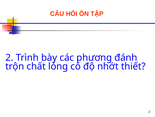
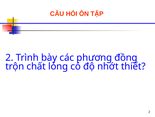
đánh: đánh -> đồng (126, 57)
